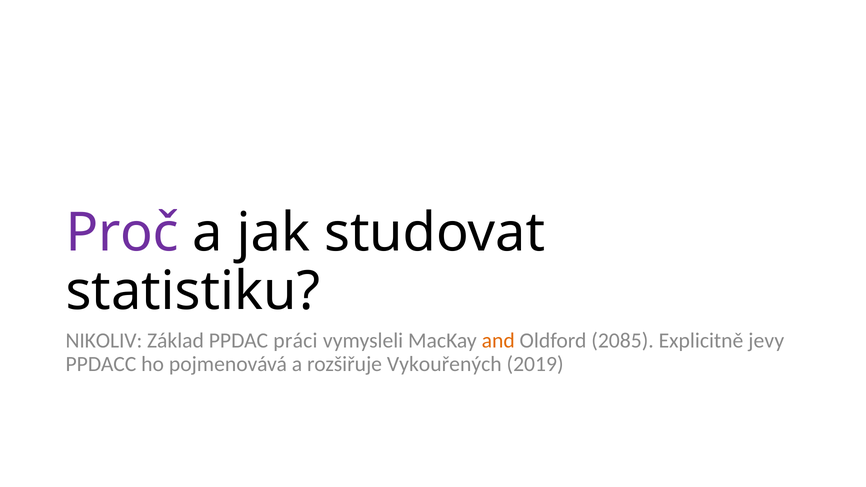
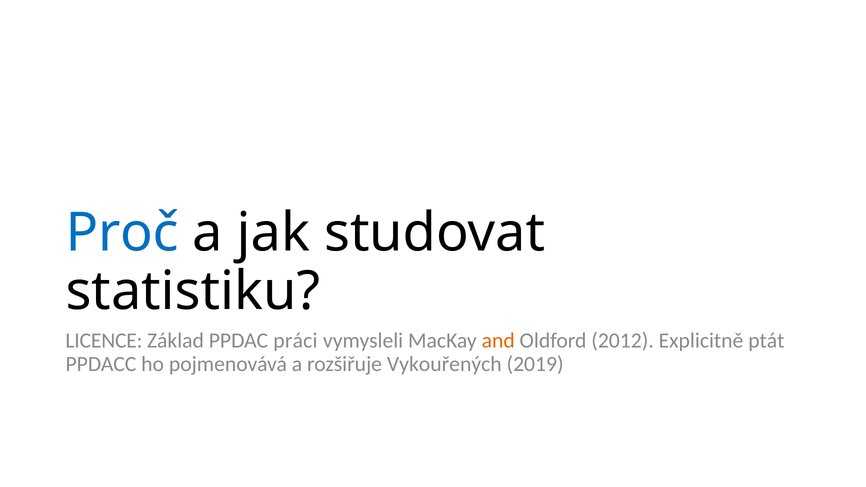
Proč colour: purple -> blue (122, 233)
NIKOLIV: NIKOLIV -> LICENCE (104, 341)
2085: 2085 -> 2012 (623, 341)
jevy: jevy -> ptát (766, 341)
